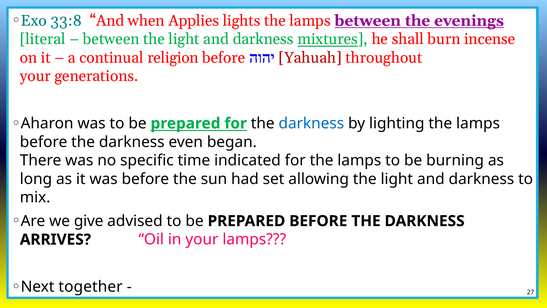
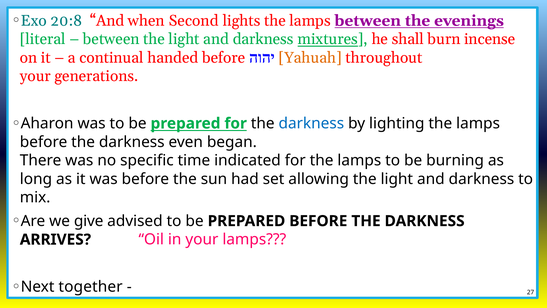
33:8: 33:8 -> 20:8 (66, 21)
Applies: Applies -> Second (194, 21)
religion: religion -> handed (173, 58)
Yahuah colour: red -> orange (310, 58)
